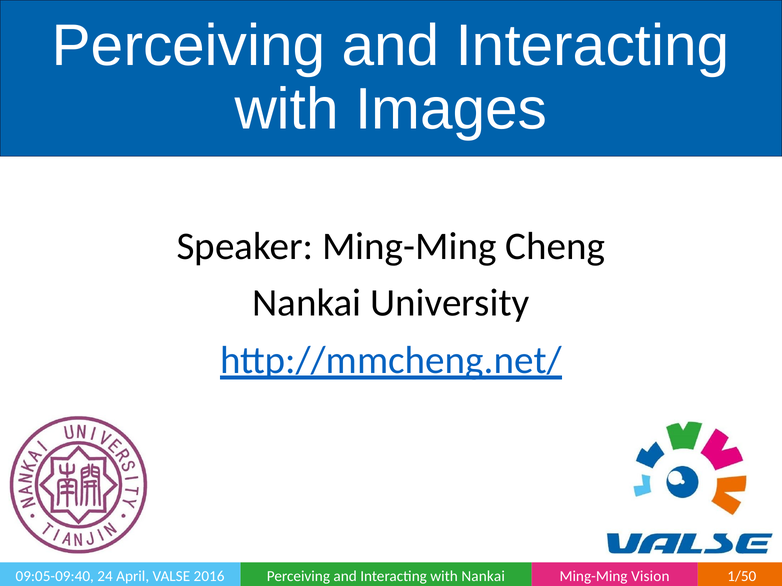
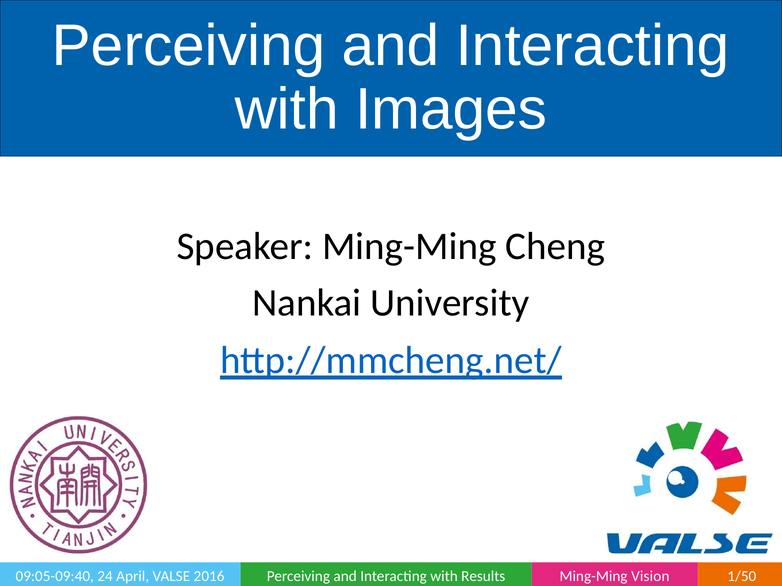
with Nankai: Nankai -> Results (483, 577)
